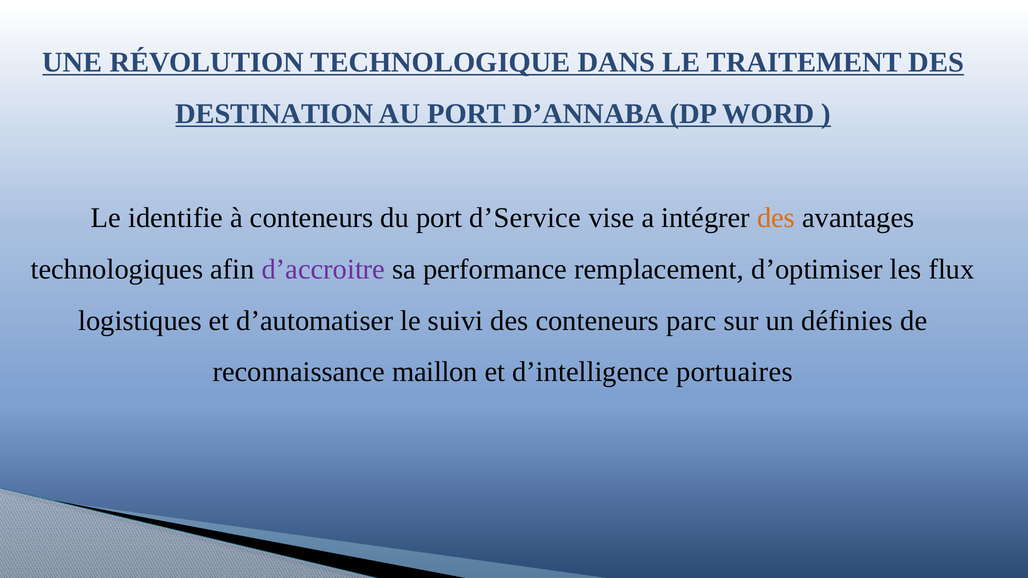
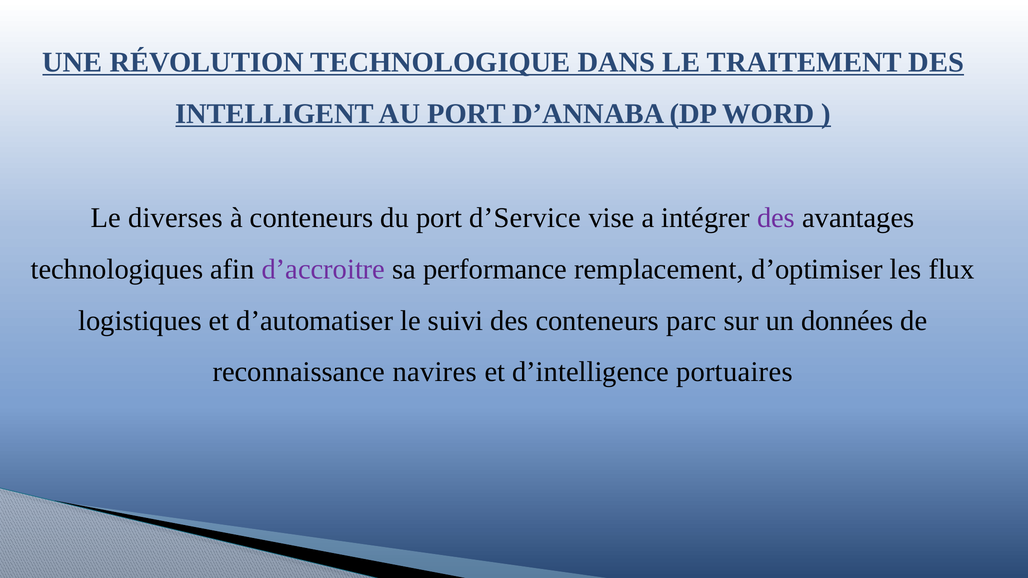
DESTINATION: DESTINATION -> INTELLIGENT (274, 114)
identifie: identifie -> diverses (176, 218)
des colour: orange -> purple (776, 218)
définies: définies -> données (847, 321)
maillon: maillon -> navires (435, 372)
